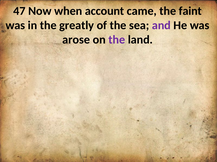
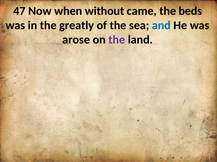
account: account -> without (105, 11)
faint: faint -> beds (190, 11)
and colour: purple -> blue (161, 25)
